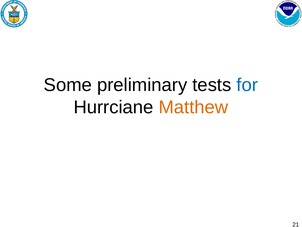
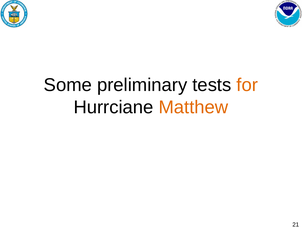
for colour: blue -> orange (247, 85)
